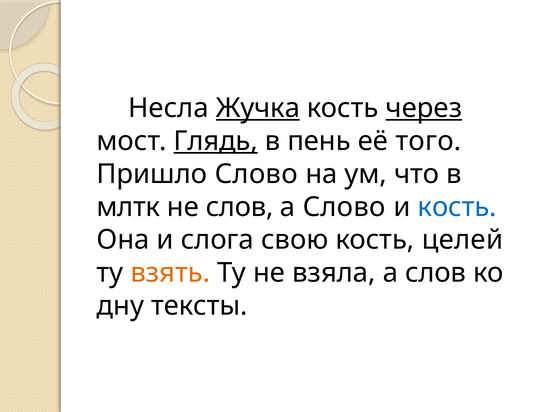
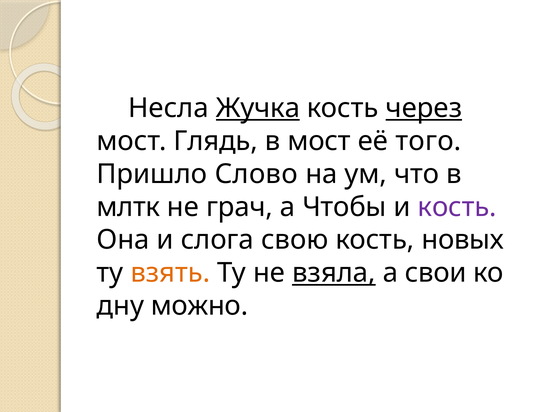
Глядь underline: present -> none (216, 141)
в пень: пень -> мост (319, 141)
не слов: слов -> грач (239, 207)
а Слово: Слово -> Чтобы (344, 207)
кость colour: blue -> purple (457, 207)
целей: целей -> новых (463, 240)
взяла underline: none -> present (334, 273)
а слов: слов -> свои (436, 273)
тексты: тексты -> можно (199, 306)
